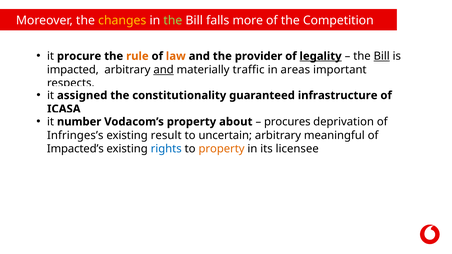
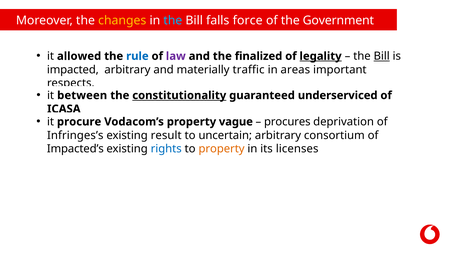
the colour: light green -> light blue (173, 21)
more: more -> force (248, 21)
Competition: Competition -> Government (338, 21)
procure: procure -> allowed (79, 56)
rule colour: orange -> blue (137, 56)
law colour: orange -> purple (176, 56)
provider: provider -> finalized (259, 56)
and underline: present -> none (164, 70)
assigned: assigned -> between (82, 95)
constitutionality underline: none -> present (179, 95)
infrastructure: infrastructure -> underserviced (338, 95)
number: number -> procure (79, 122)
about: about -> vague (236, 122)
meaningful: meaningful -> consortium (334, 135)
licensee: licensee -> licenses (297, 149)
